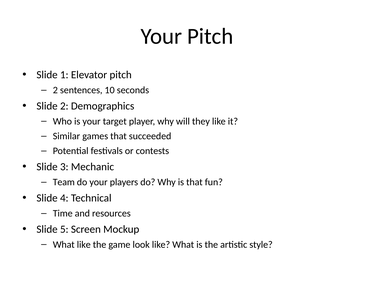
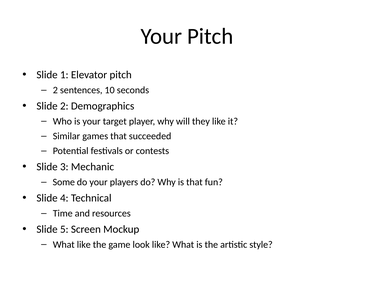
Team: Team -> Some (64, 182)
